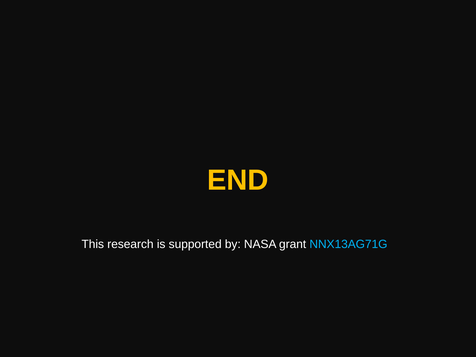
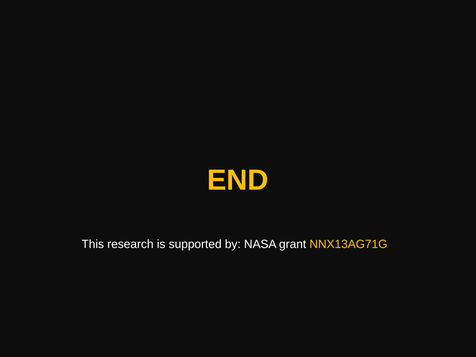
NNX13AG71G colour: light blue -> yellow (348, 244)
